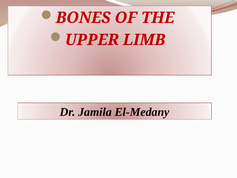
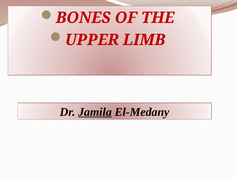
Jamila underline: none -> present (95, 112)
